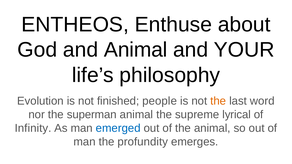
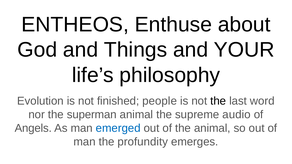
and Animal: Animal -> Things (136, 50)
the colour: orange -> black (218, 101)
lyrical: lyrical -> audio (236, 115)
Infinity: Infinity -> Angels (33, 128)
